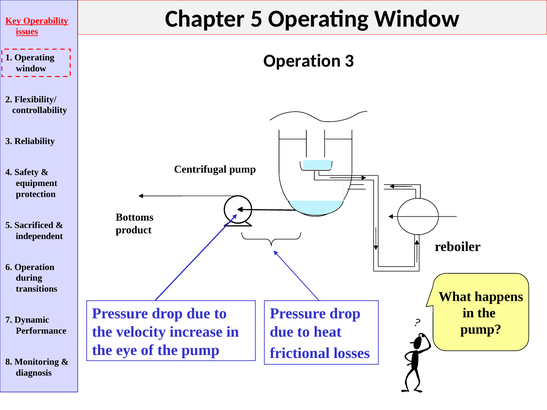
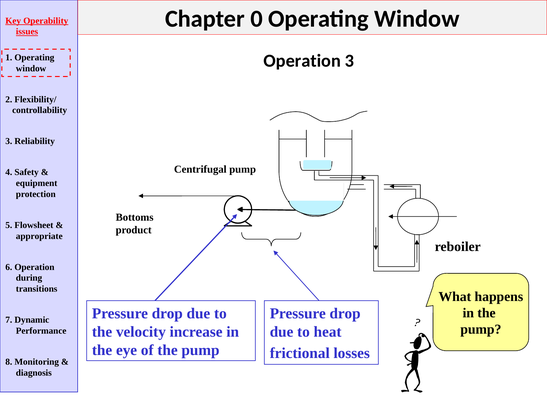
Chapter 5: 5 -> 0 (257, 19)
Sacrificed: Sacrificed -> Flowsheet (34, 225)
independent: independent -> appropriate (39, 236)
